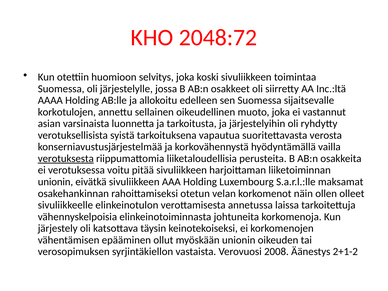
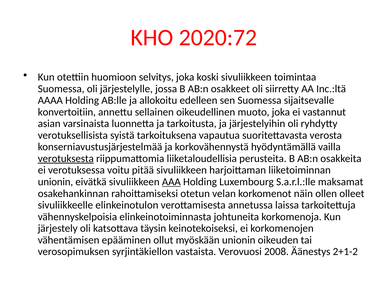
2048:72: 2048:72 -> 2020:72 (218, 38)
korkotulojen: korkotulojen -> konvertoitiin (67, 112)
AAA underline: none -> present (171, 182)
